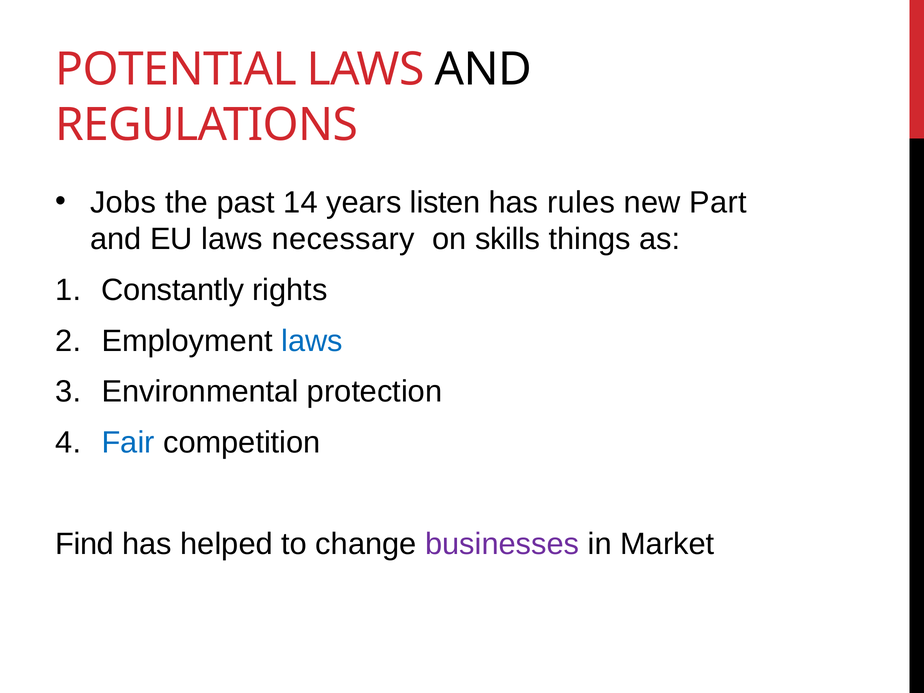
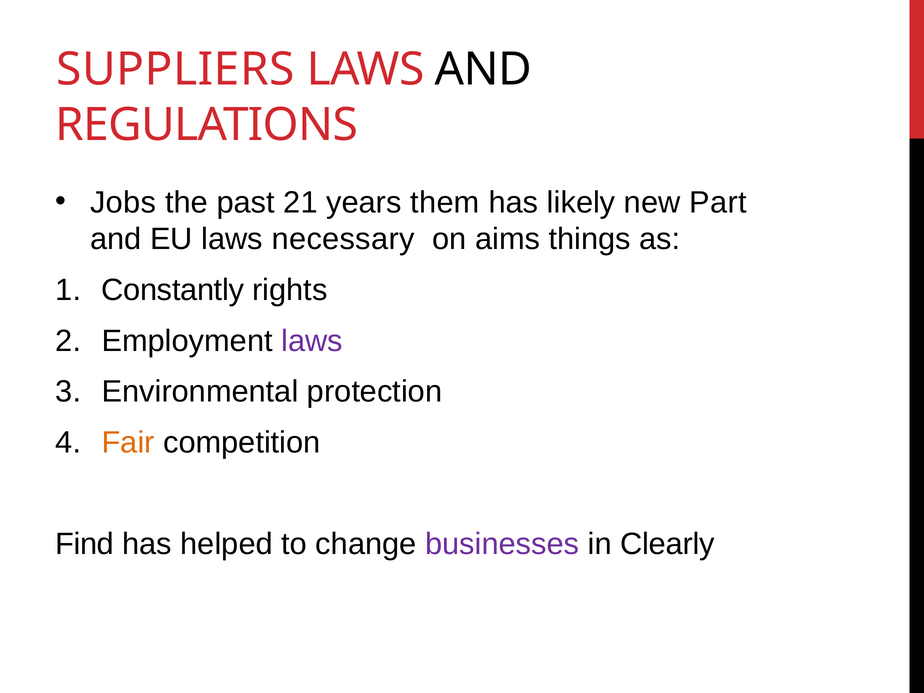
POTENTIAL: POTENTIAL -> SUPPLIERS (176, 69)
14: 14 -> 21 (301, 202)
listen: listen -> them (445, 202)
rules: rules -> likely (581, 202)
skills: skills -> aims (508, 239)
laws colour: blue -> purple (312, 341)
Fair colour: blue -> orange (128, 443)
Market: Market -> Clearly (667, 544)
